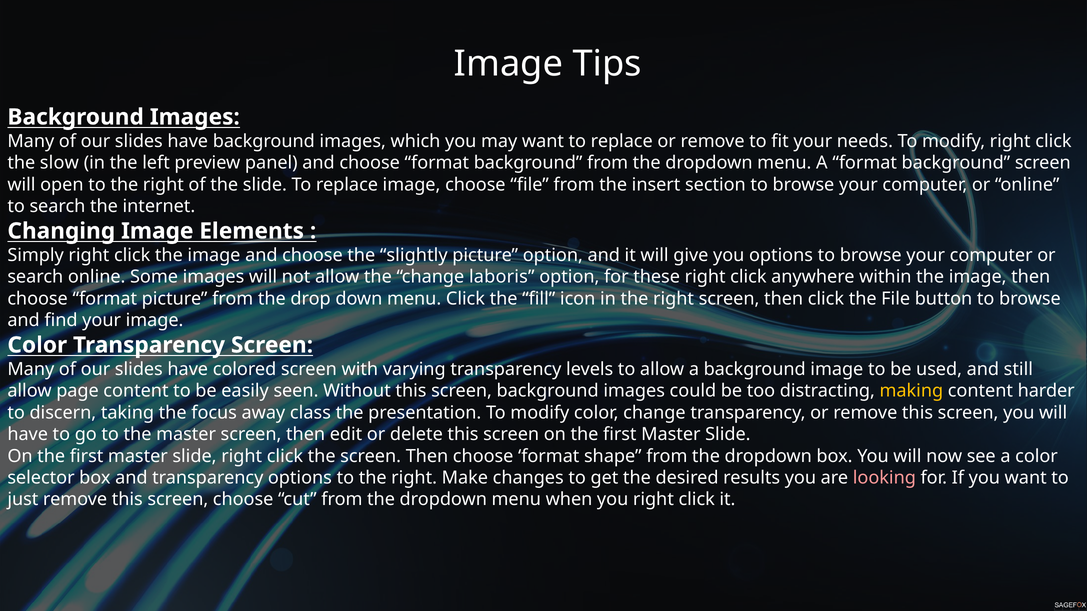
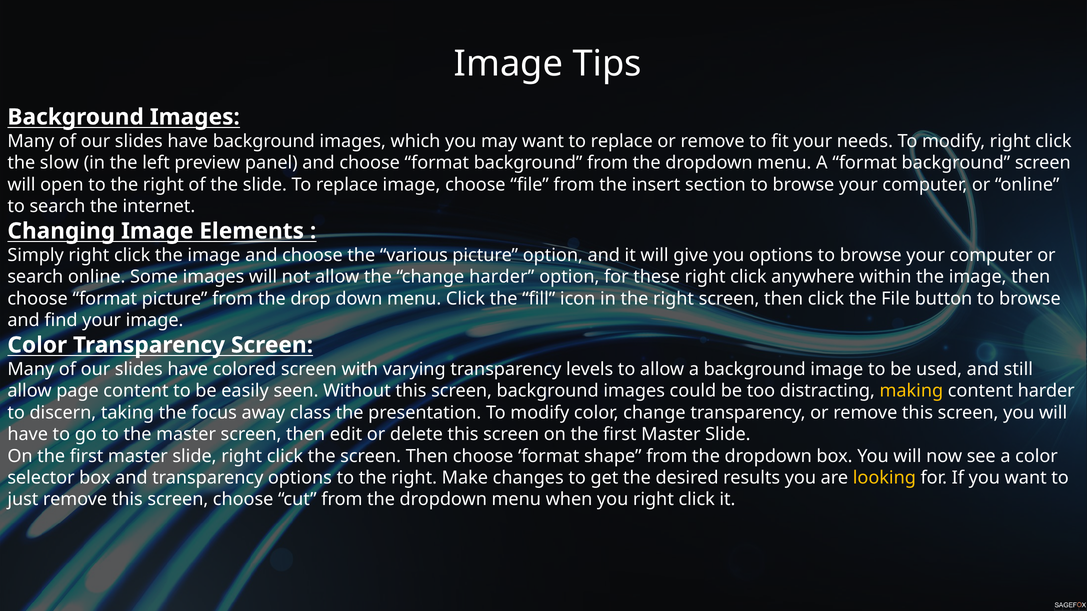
slightly: slightly -> various (414, 255)
change laboris: laboris -> harder (502, 277)
looking colour: pink -> yellow (884, 478)
